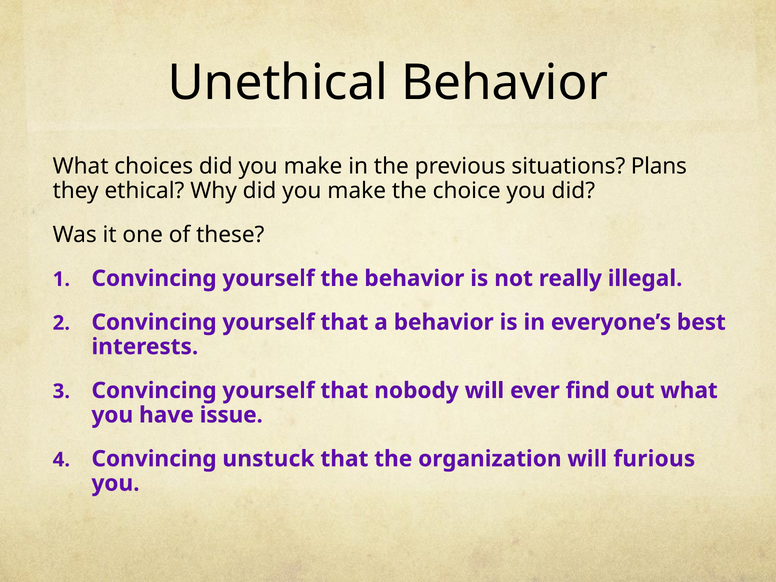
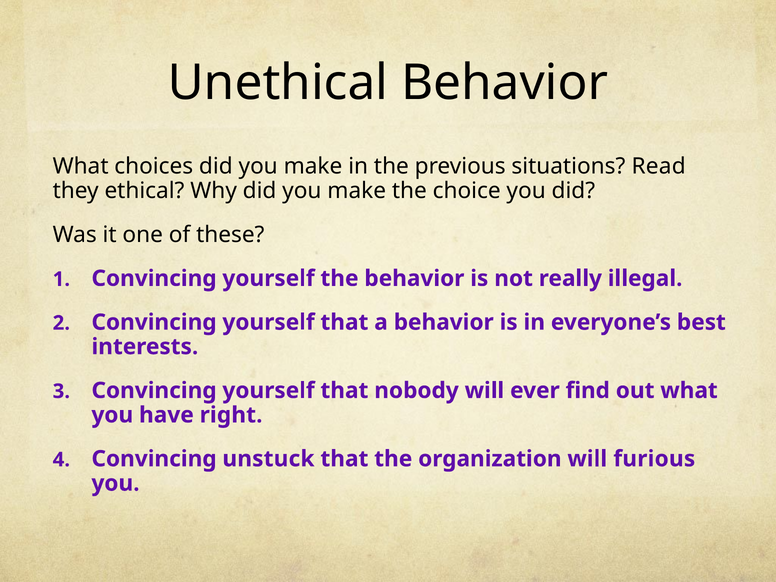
Plans: Plans -> Read (659, 166)
issue: issue -> right (231, 415)
